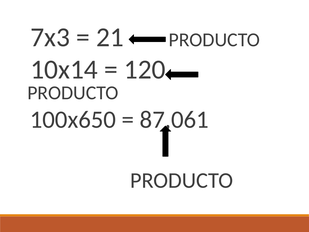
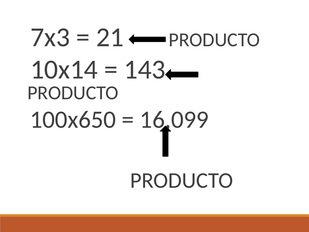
120: 120 -> 143 (145, 69)
87,061: 87,061 -> 16,099 (174, 120)
